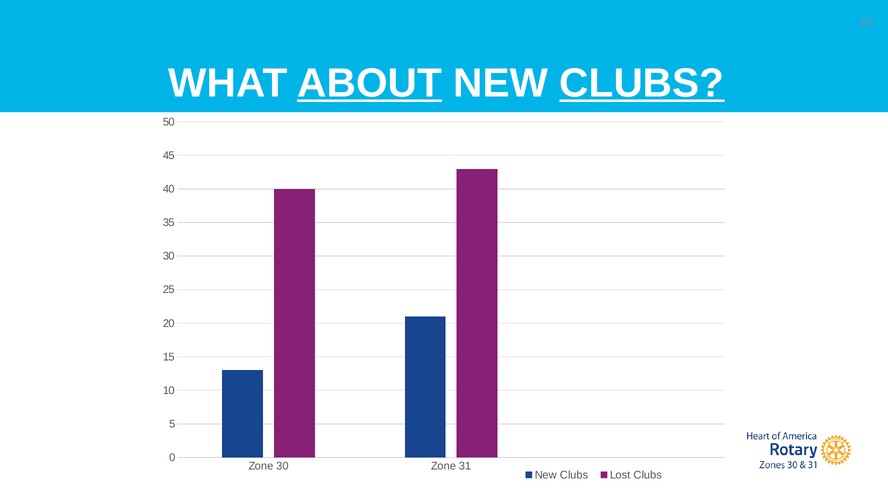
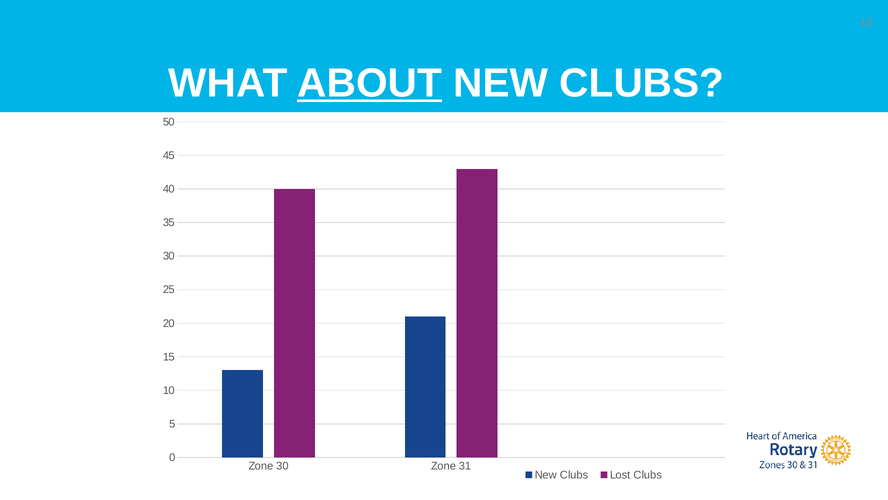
CLUBS underline: present -> none (642, 83)
